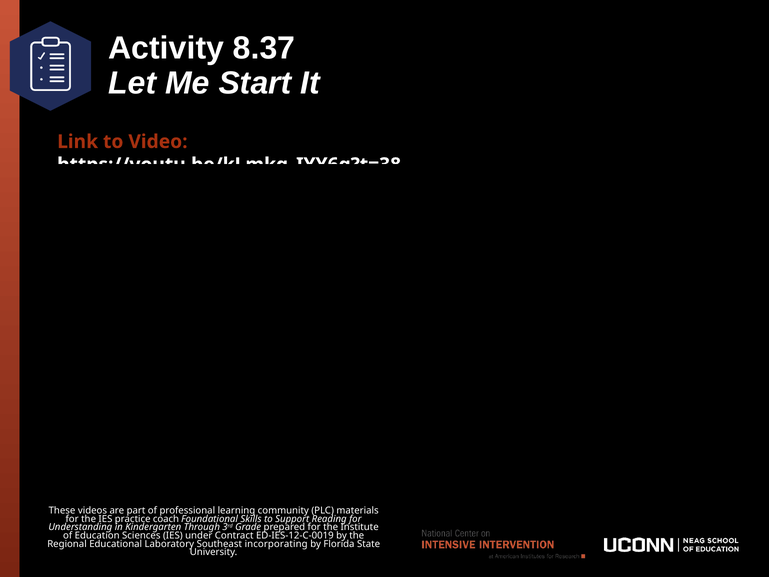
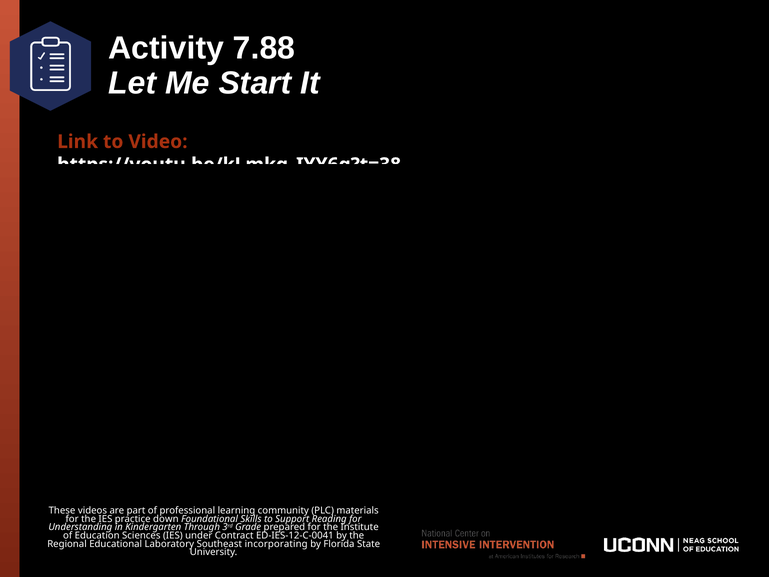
8.37: 8.37 -> 7.88 (264, 48)
coach: coach -> down (166, 519)
ED-IES-12-C-0019: ED-IES-12-C-0019 -> ED-IES-12-C-0041 (295, 535)
